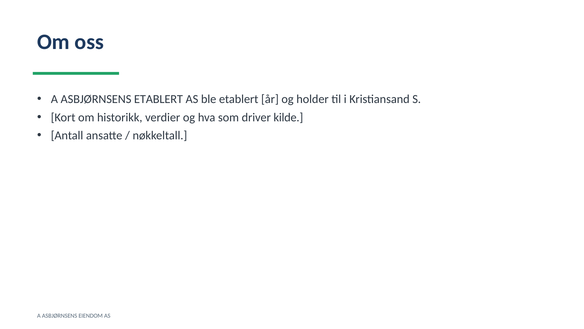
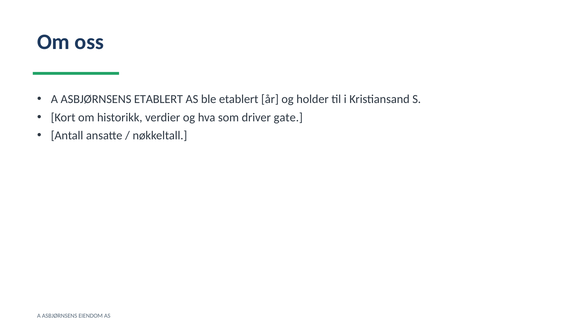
kilde: kilde -> gate (288, 117)
